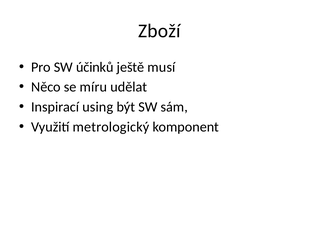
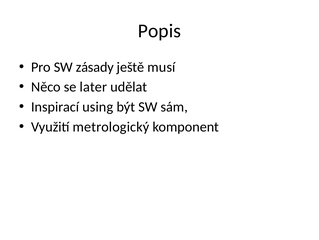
Zboží: Zboží -> Popis (159, 31)
účinků: účinků -> zásady (95, 67)
míru: míru -> later (93, 87)
